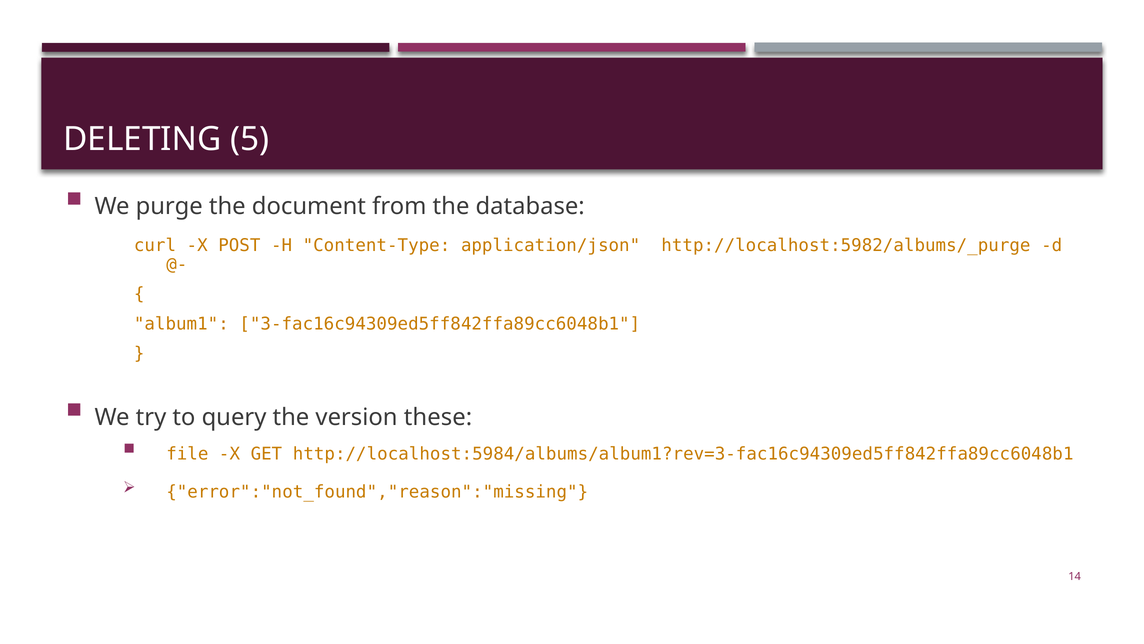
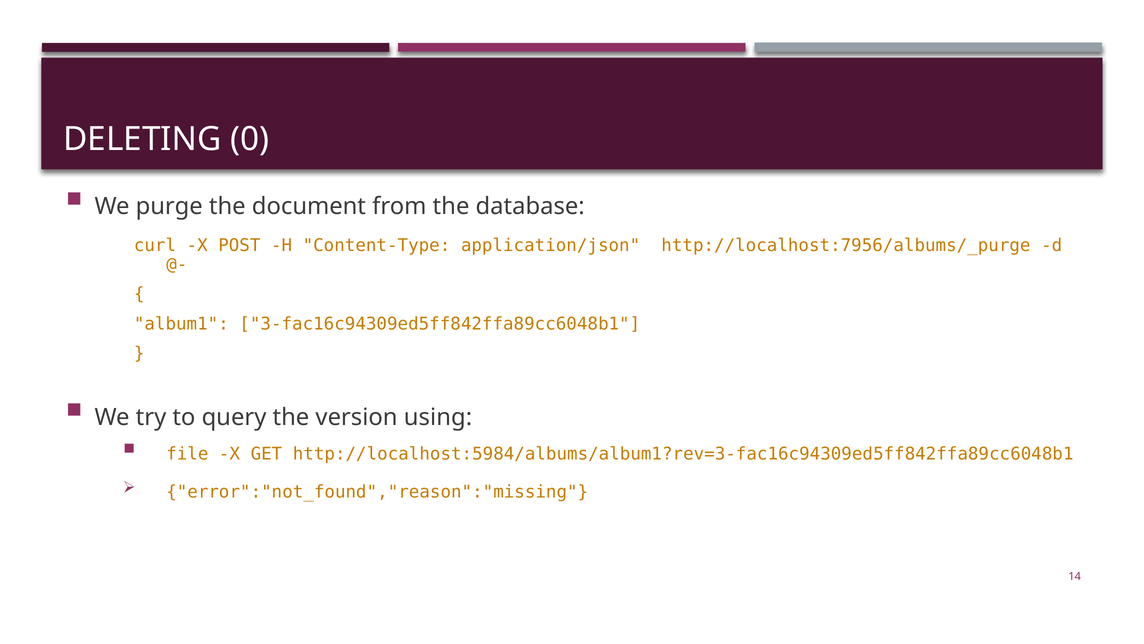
5: 5 -> 0 (250, 139)
http://localhost:5982/albums/_purge: http://localhost:5982/albums/_purge -> http://localhost:7956/albums/_purge (846, 245)
these: these -> using (438, 417)
